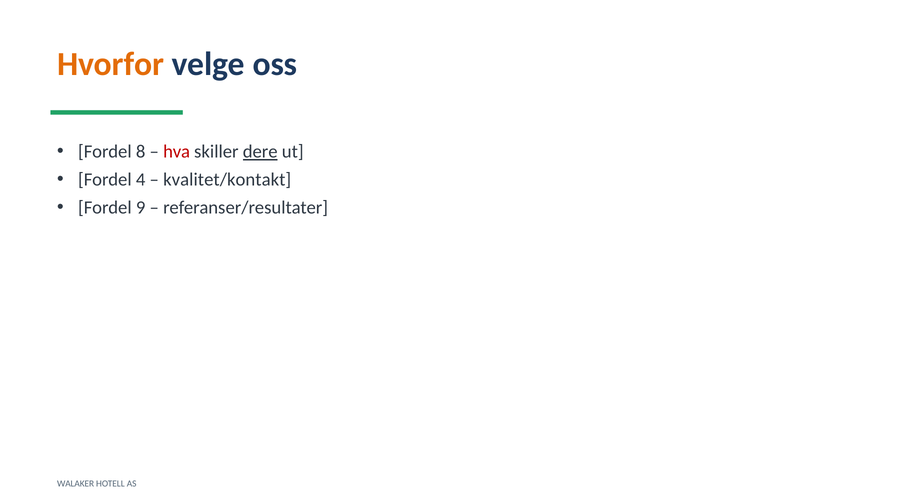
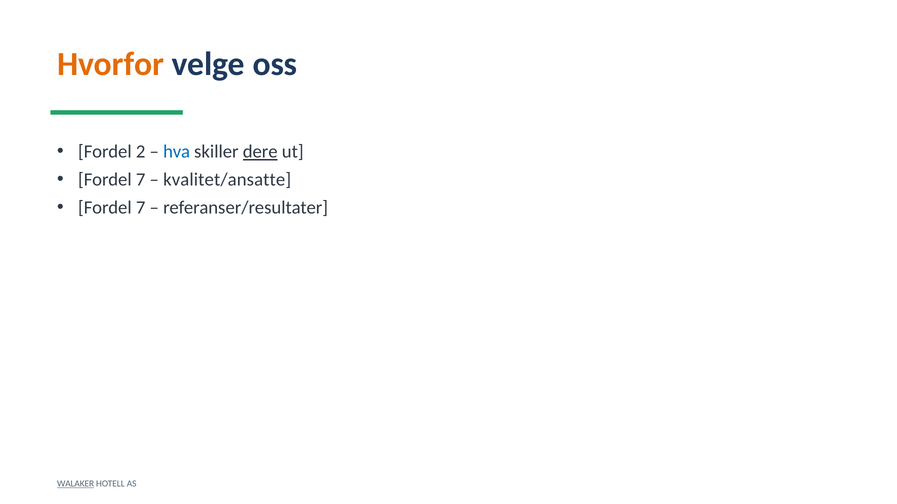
8: 8 -> 2 (141, 152)
hva colour: red -> blue (177, 152)
4: 4 -> 7 (141, 180)
kvalitet/kontakt: kvalitet/kontakt -> kvalitet/ansatte (227, 180)
9: 9 -> 7 (141, 208)
WALAKER underline: none -> present (76, 484)
